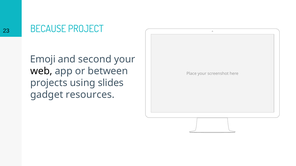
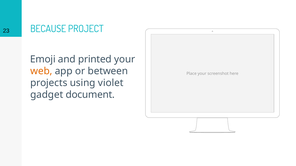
second: second -> printed (95, 59)
web colour: black -> orange (41, 71)
slides: slides -> violet (111, 83)
resources: resources -> document (90, 95)
